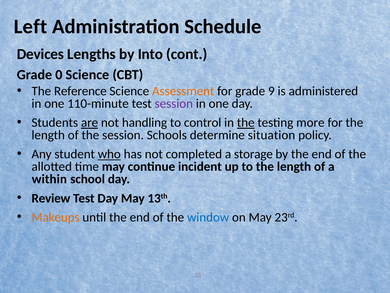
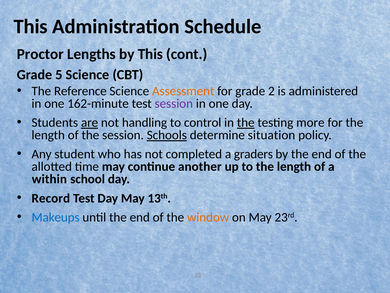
Left: Left -> This (31, 26)
Devices: Devices -> Proctor (40, 54)
by Into: Into -> This (150, 54)
0: 0 -> 5 (59, 75)
9: 9 -> 2 (271, 91)
110-minute: 110-minute -> 162-minute (98, 103)
Schools underline: none -> present (167, 135)
who underline: present -> none (109, 154)
storage: storage -> graders (253, 154)
incident: incident -> another (200, 166)
Review: Review -> Record (51, 198)
Makeups colour: orange -> blue (56, 217)
window colour: blue -> orange (208, 217)
